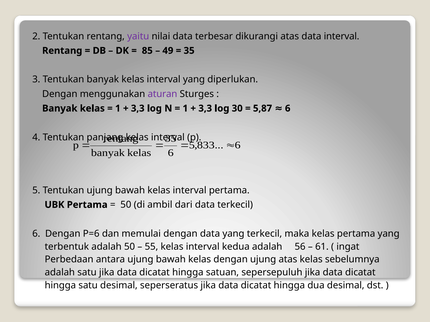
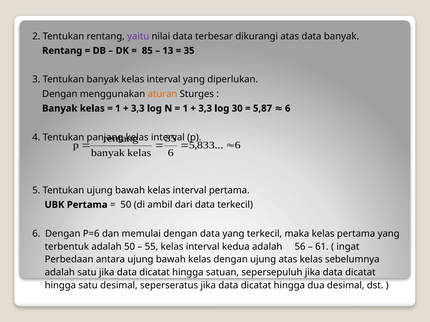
data interval: interval -> banyak (342, 36)
49: 49 -> 13 (168, 51)
aturan colour: purple -> orange (162, 94)
